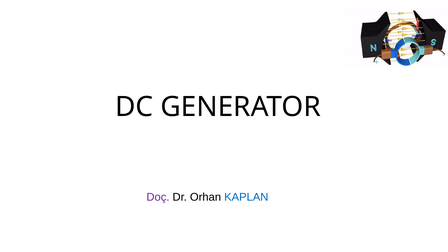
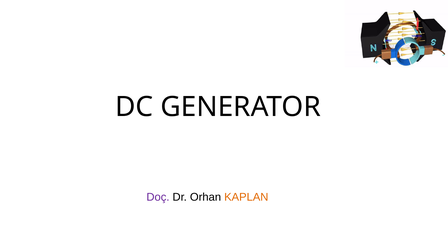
KAPLAN colour: blue -> orange (246, 197)
